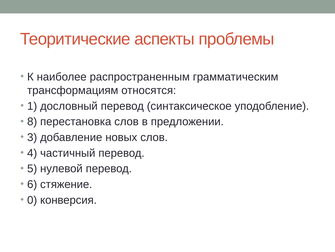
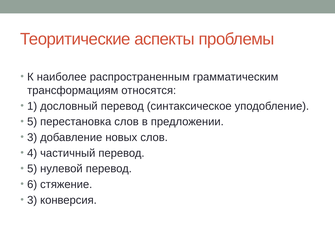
8: 8 -> 5 (32, 121)
0: 0 -> 3 (32, 200)
